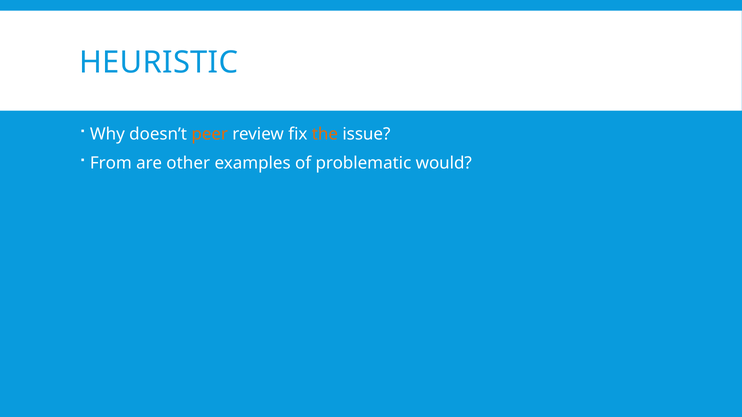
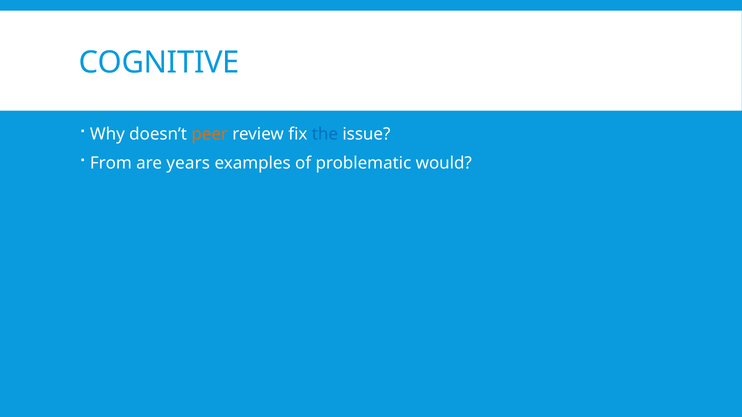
HEURISTIC: HEURISTIC -> COGNITIVE (159, 62)
the colour: orange -> blue (325, 134)
other: other -> years (188, 163)
